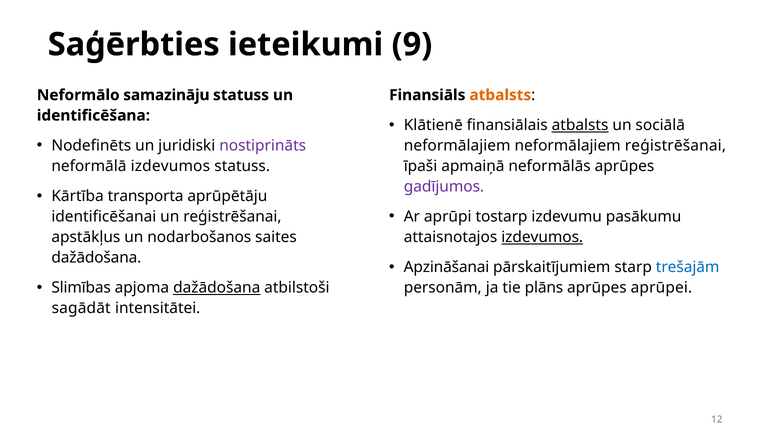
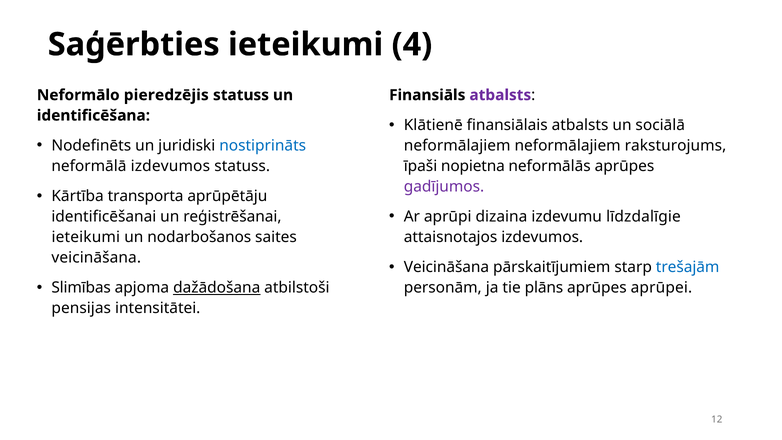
9: 9 -> 4 (412, 45)
samazināju: samazināju -> pieredzējis (166, 95)
atbalsts colour: orange -> purple (500, 95)
atbalsts underline: present -> none (580, 125)
nostiprināts colour: purple -> blue (263, 146)
neformālajiem reģistrēšanai: reģistrēšanai -> raksturojums (675, 146)
apmaiņā: apmaiņā -> nopietna (473, 166)
tostarp: tostarp -> dizaina (501, 217)
pasākumu: pasākumu -> līdzdalīgie (643, 217)
apstākļus: apstākļus -> ieteikumi (86, 237)
izdevumos underline: present -> none (542, 237)
dažādošana: dažādošana -> veicināšana (96, 258)
Apzināšanai: Apzināšanai -> Veicināšana (446, 267)
sagādāt: sagādāt -> pensijas (81, 308)
